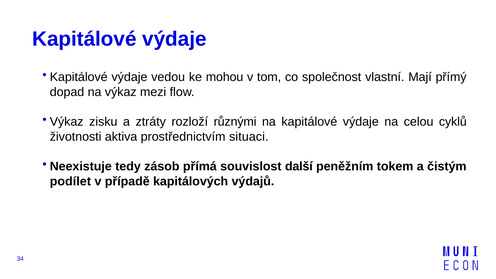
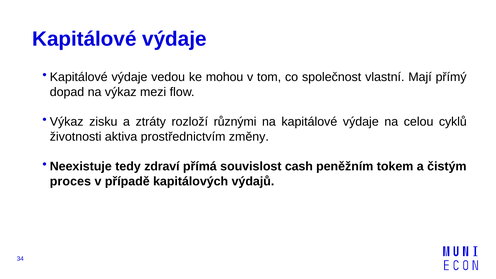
situaci: situaci -> změny (249, 137)
zásob: zásob -> zdraví (162, 166)
další: další -> cash (299, 166)
podílet: podílet -> proces (70, 181)
